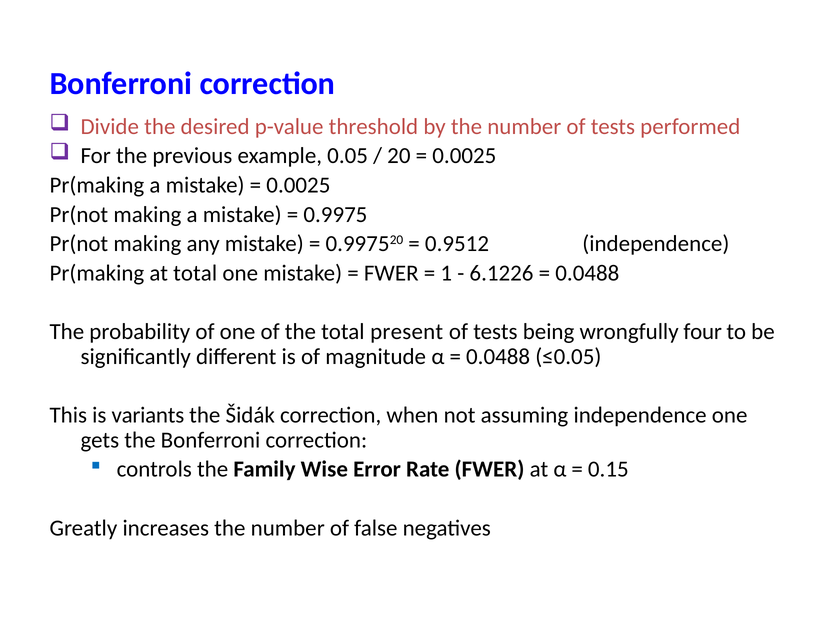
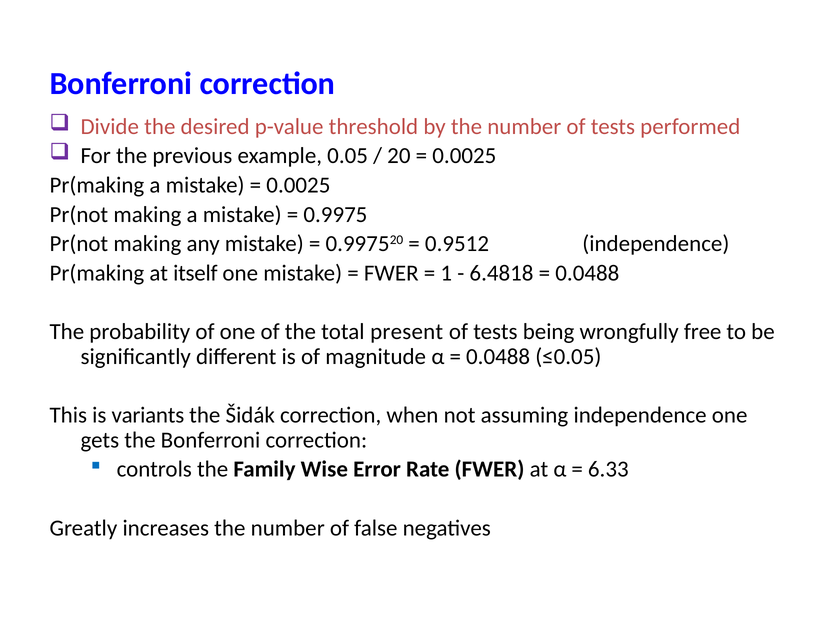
at total: total -> itself (195, 273)
6.1226: 6.1226 -> 6.4818 (501, 273)
four: four -> free (703, 332)
0.15: 0.15 -> 6.33 (608, 470)
